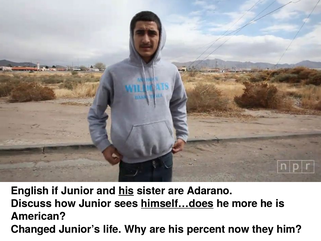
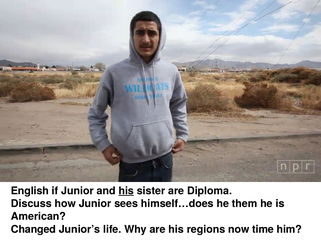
Adarano: Adarano -> Diploma (210, 191)
himself…does underline: present -> none (177, 203)
more: more -> them (245, 203)
percent: percent -> regions (206, 229)
they: they -> time (263, 229)
